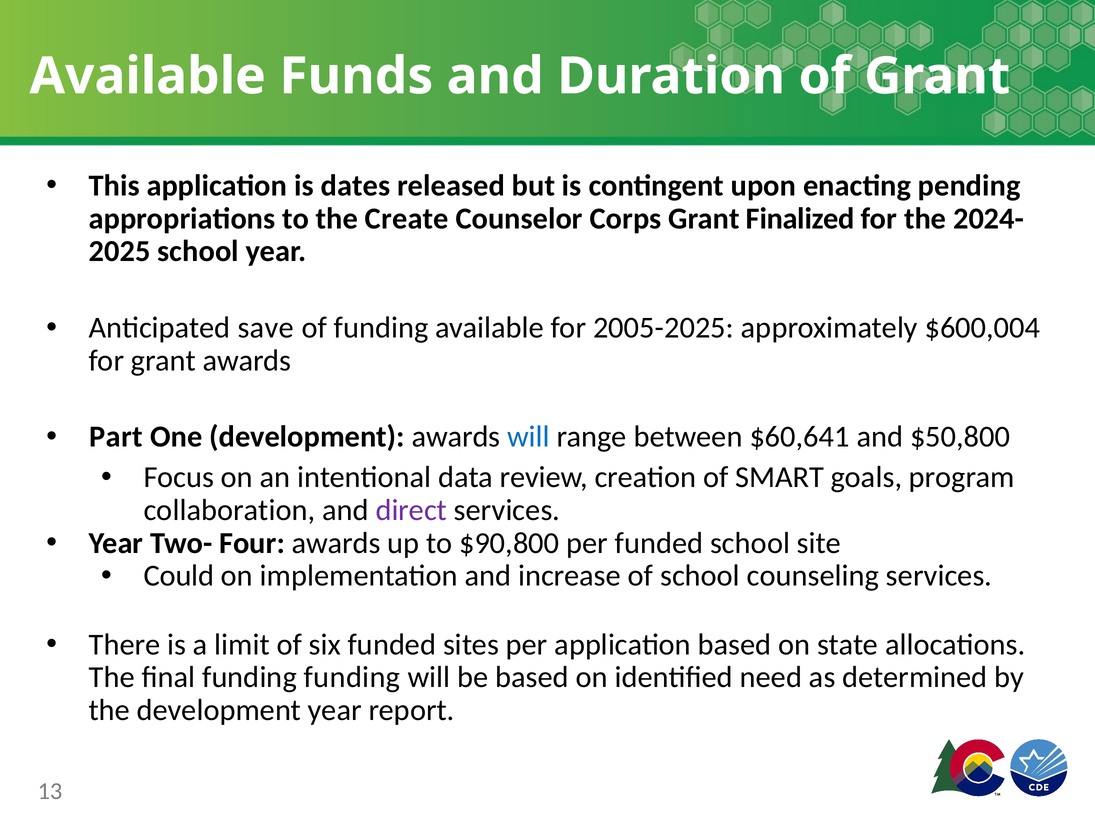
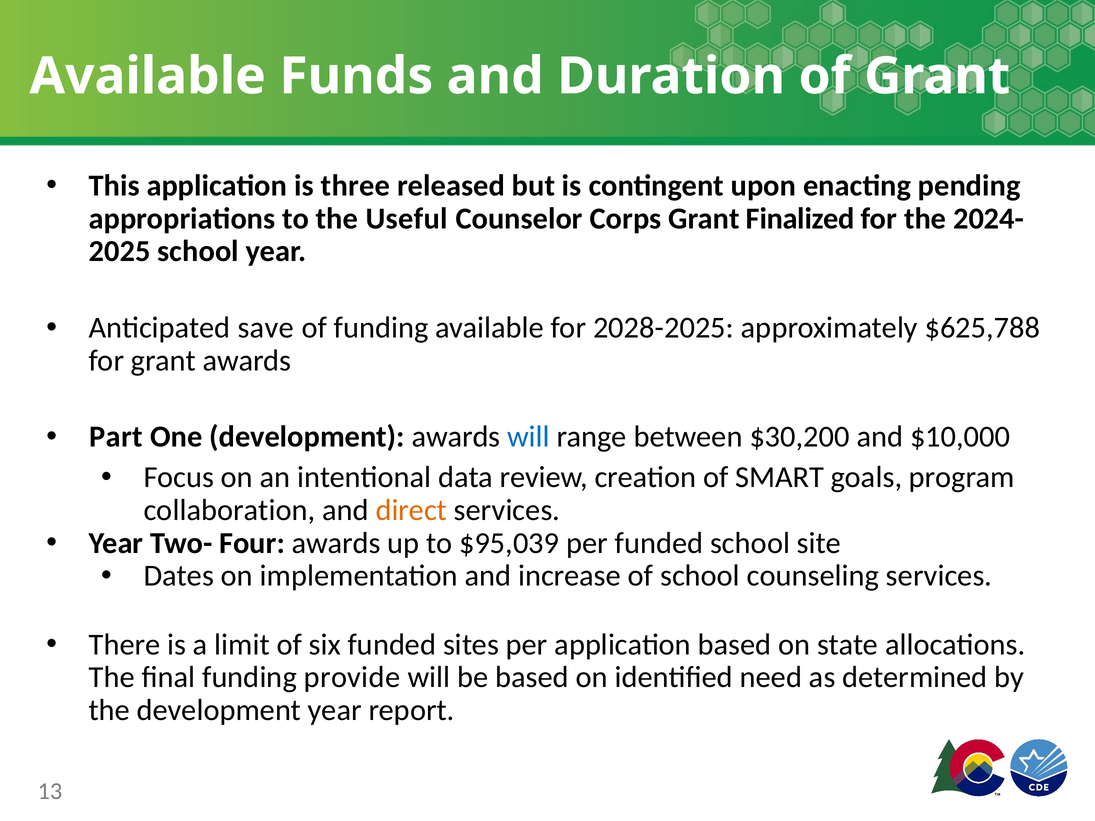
dates: dates -> three (355, 186)
Create: Create -> Useful (407, 219)
2005-2025: 2005-2025 -> 2028-2025 (664, 328)
$600,004: $600,004 -> $625,788 (982, 328)
$60,641: $60,641 -> $30,200 (800, 437)
$50,800: $50,800 -> $10,000 (960, 437)
direct colour: purple -> orange (411, 510)
$90,800: $90,800 -> $95,039 (509, 543)
Could: Could -> Dates (179, 576)
funding funding: funding -> provide (352, 678)
